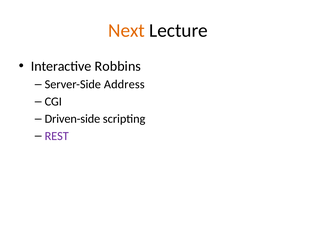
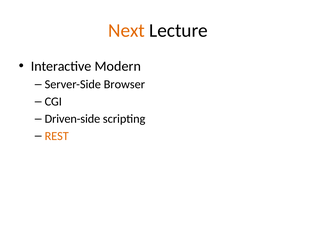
Robbins: Robbins -> Modern (118, 66)
Address: Address -> Browser (124, 84)
REST colour: purple -> orange (57, 136)
